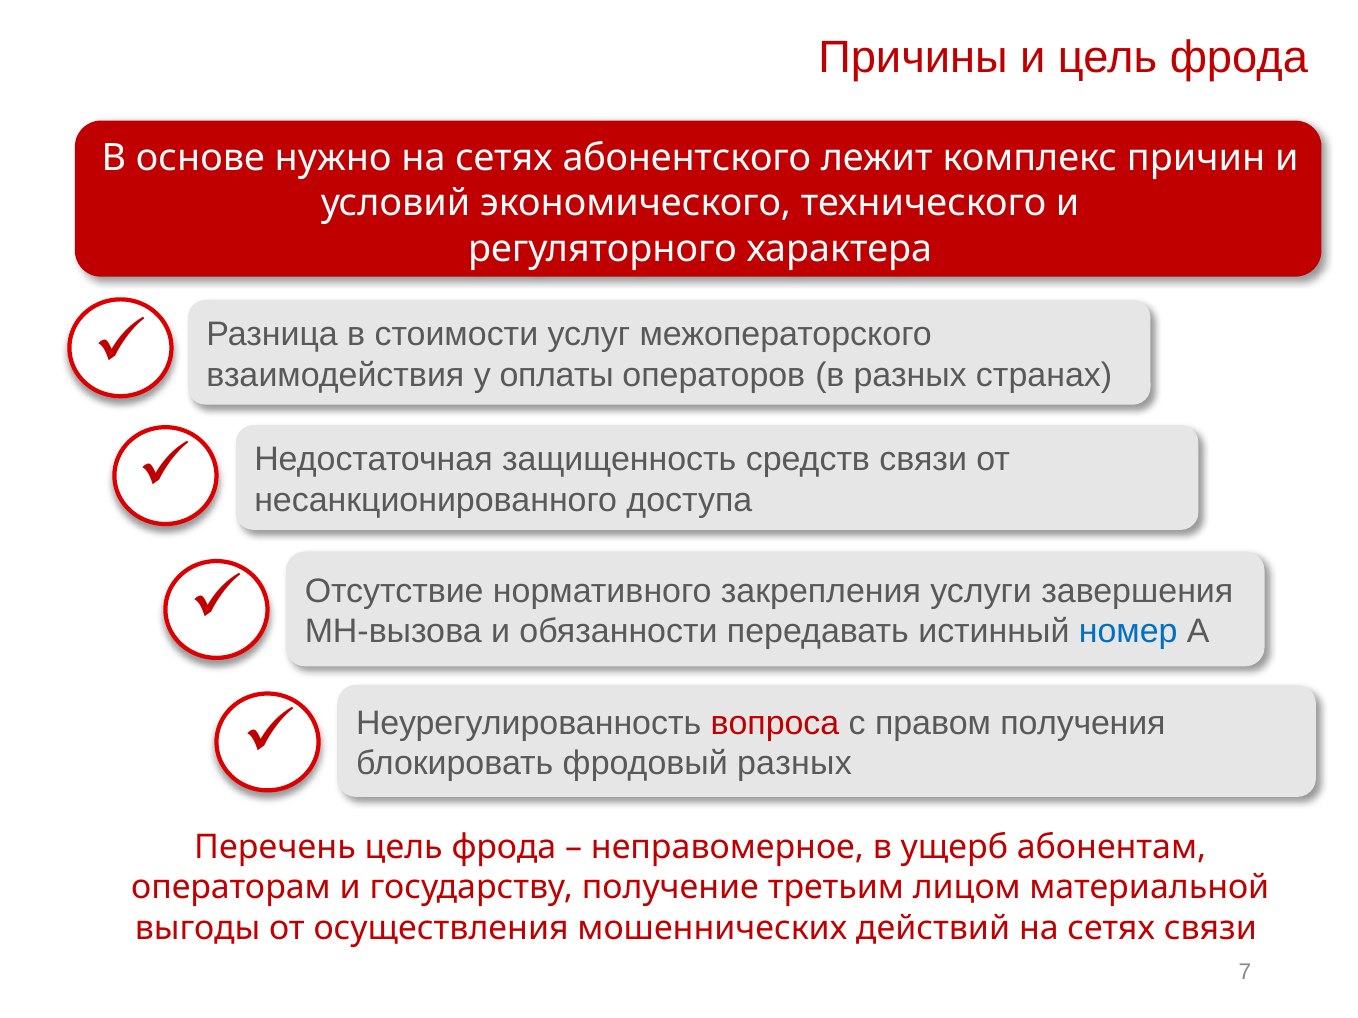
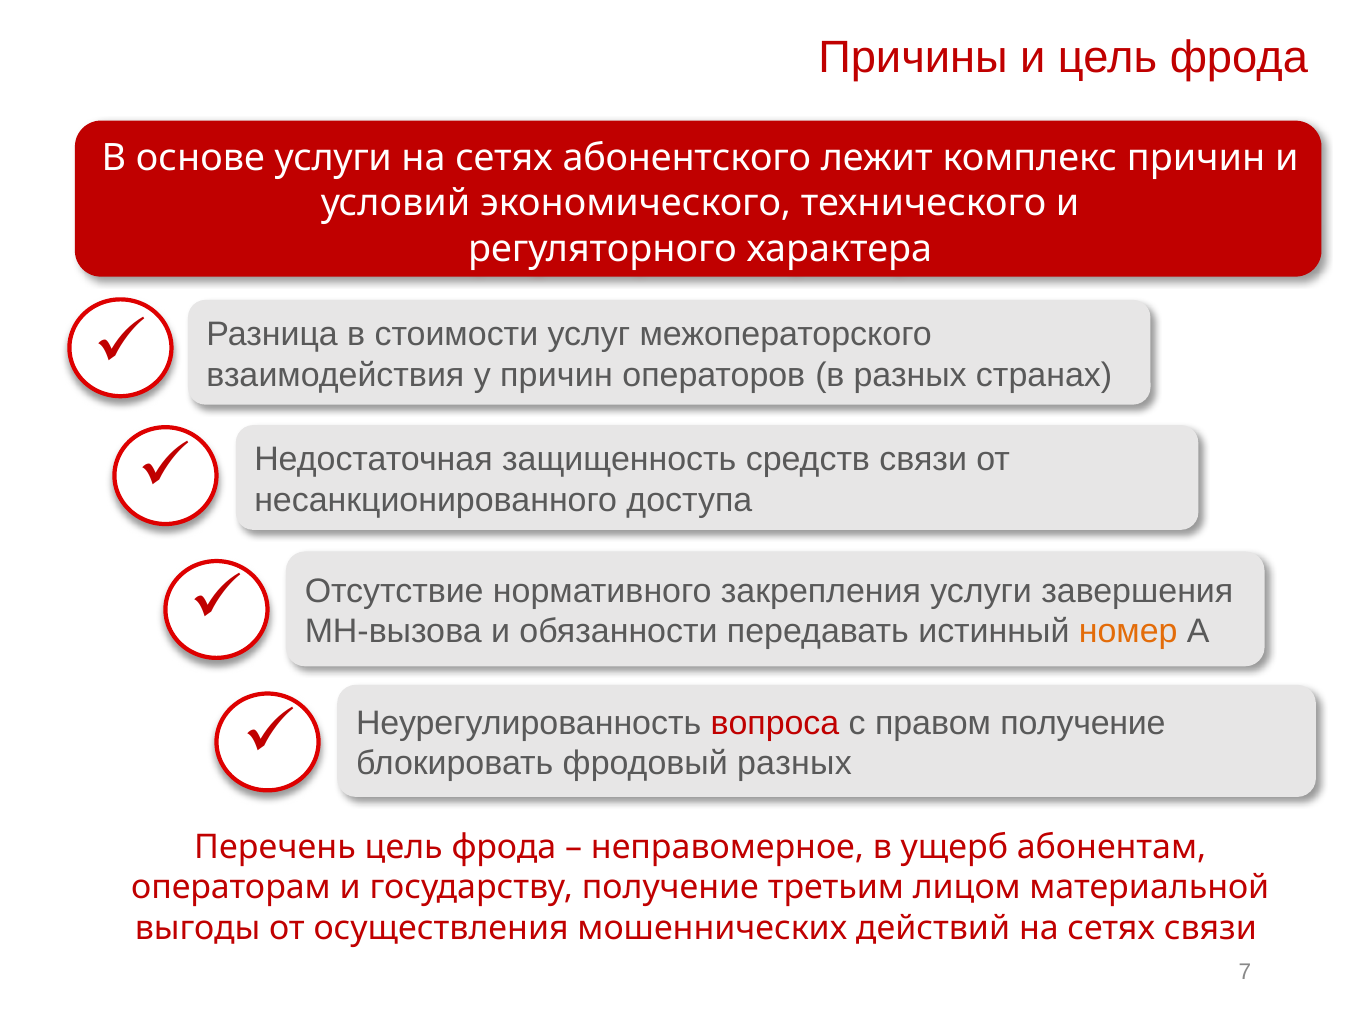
основе нужно: нужно -> услуги (333, 158)
у оплаты: оплаты -> причин (556, 375)
номер colour: blue -> orange (1128, 632)
правом получения: получения -> получение (1083, 723)
